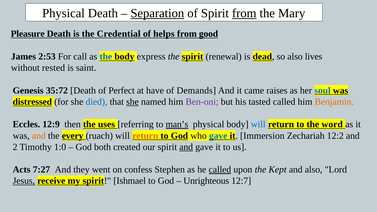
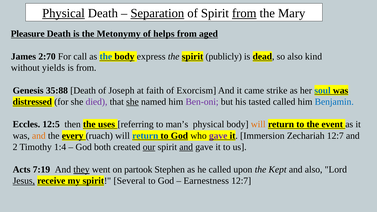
Physical underline: none -> present (63, 13)
Credential: Credential -> Metonymy (119, 34)
good: good -> aged (209, 34)
2:53: 2:53 -> 2:70 (47, 57)
renewal: renewal -> publicly (224, 57)
lives: lives -> kind (314, 57)
rested: rested -> yields (54, 68)
is saint: saint -> from (86, 68)
35:72: 35:72 -> 35:88 (57, 90)
Perfect: Perfect -> Joseph (121, 90)
have: have -> faith (155, 90)
Demands: Demands -> Exorcism (196, 90)
raises: raises -> strike (277, 90)
died colour: blue -> purple (97, 102)
Benjamin colour: orange -> blue (334, 102)
12:9: 12:9 -> 12:5 (51, 124)
man’s underline: present -> none (177, 124)
will colour: blue -> orange (258, 124)
word: word -> event (332, 124)
return colour: orange -> blue (145, 136)
gave colour: blue -> purple (218, 136)
Zechariah 12:2: 12:2 -> 12:7 (335, 136)
1:0: 1:0 -> 1:4 (60, 147)
our underline: none -> present (149, 147)
7:27: 7:27 -> 7:19 (41, 170)
they underline: none -> present (81, 170)
confess: confess -> partook (138, 170)
called underline: present -> none (220, 170)
Ishmael: Ishmael -> Several (130, 181)
Unrighteous: Unrighteous -> Earnestness (206, 181)
